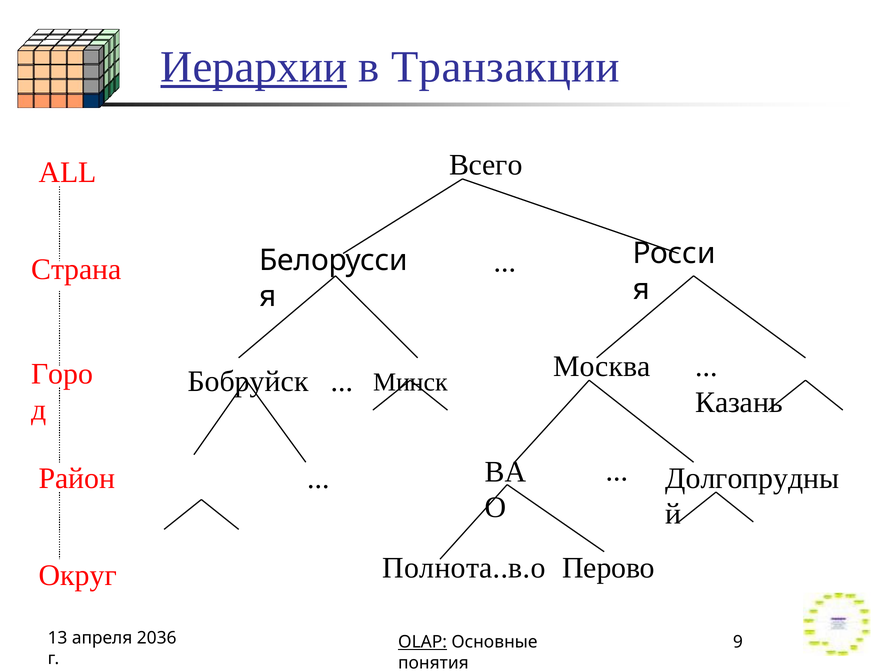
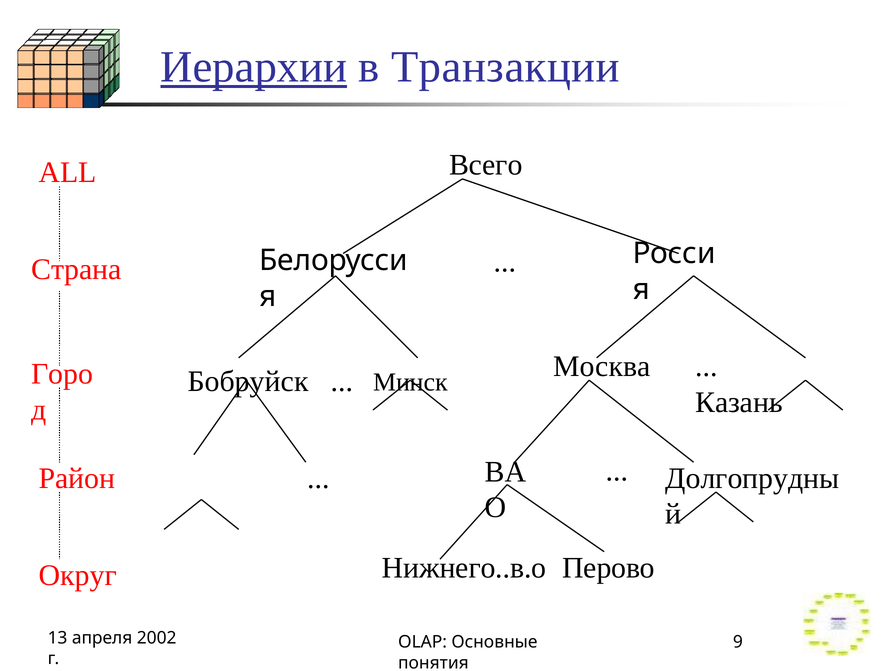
Полнота..в.о: Полнота..в.о -> Нижнего..в.о (464, 568)
2036: 2036 -> 2002 (157, 638)
OLAP underline: present -> none (423, 642)
